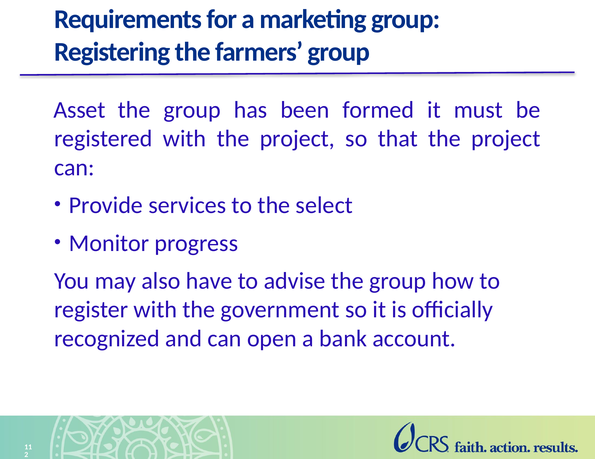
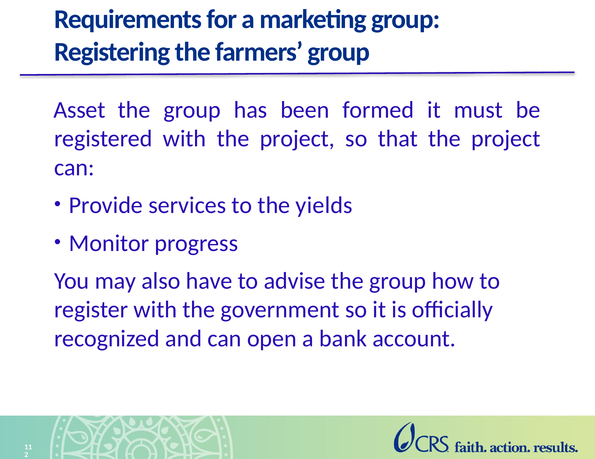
select: select -> yields (324, 206)
